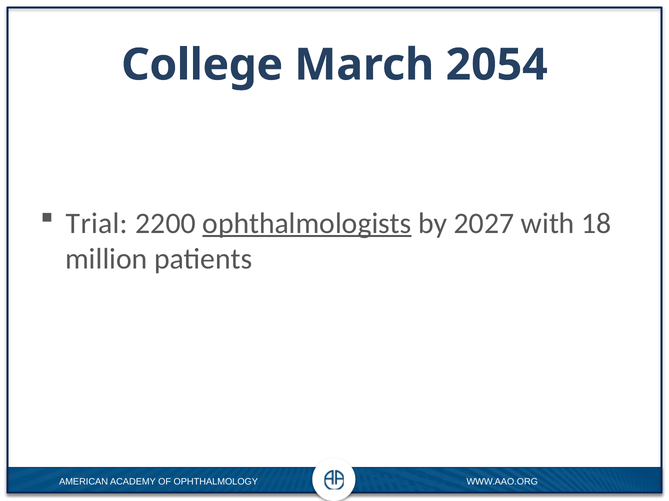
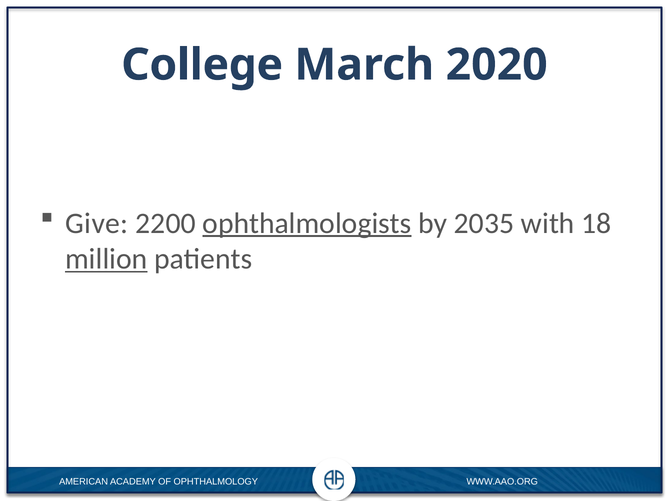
2054: 2054 -> 2020 (497, 65)
Trial: Trial -> Give (97, 224)
2027: 2027 -> 2035 (484, 224)
million underline: none -> present (106, 259)
